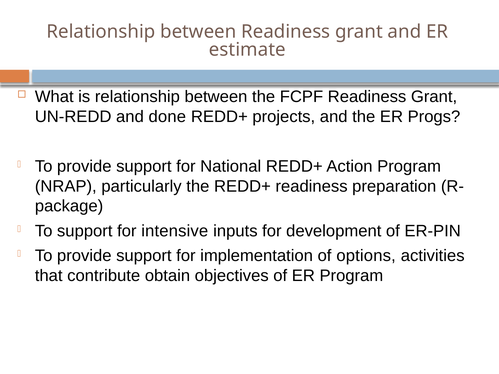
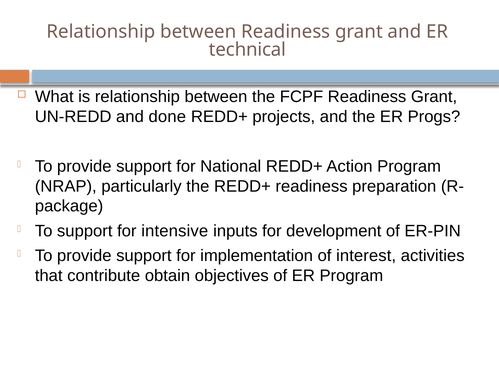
estimate: estimate -> technical (248, 50)
options: options -> interest (366, 256)
